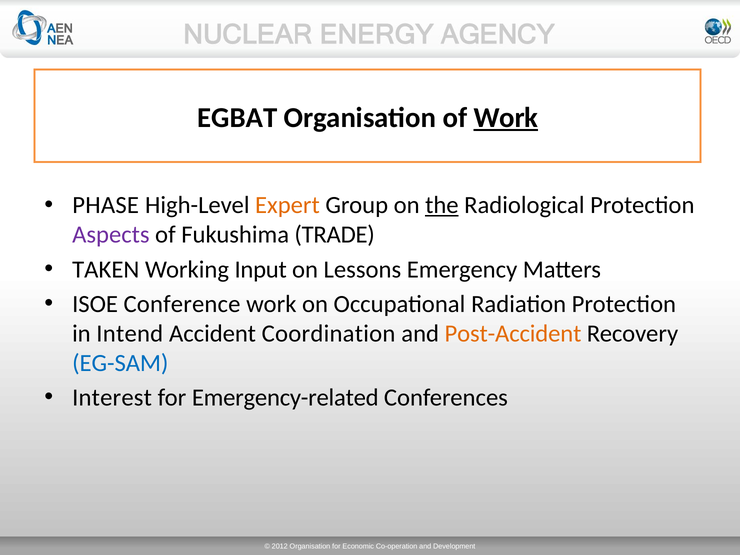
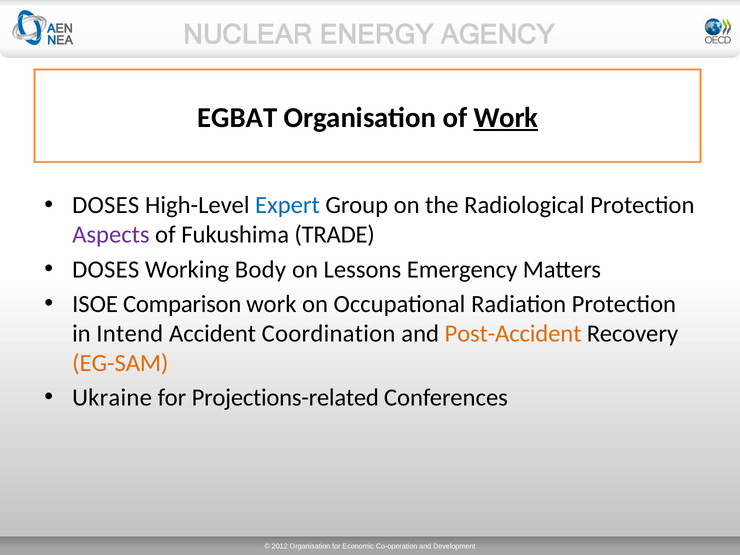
PHASE: PHASE -> DOSES (106, 205)
Expert colour: orange -> blue (287, 205)
the underline: present -> none (442, 205)
TAKEN: TAKEN -> DOSES (106, 269)
Input: Input -> Body (260, 269)
Conference: Conference -> Comparison (182, 304)
EG-SAM colour: blue -> orange (120, 363)
Interest: Interest -> Ukraine (112, 398)
Emergency-related: Emergency-related -> Projections-related (285, 398)
